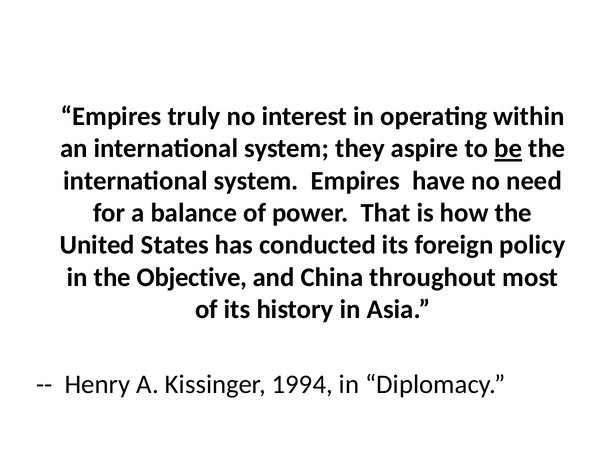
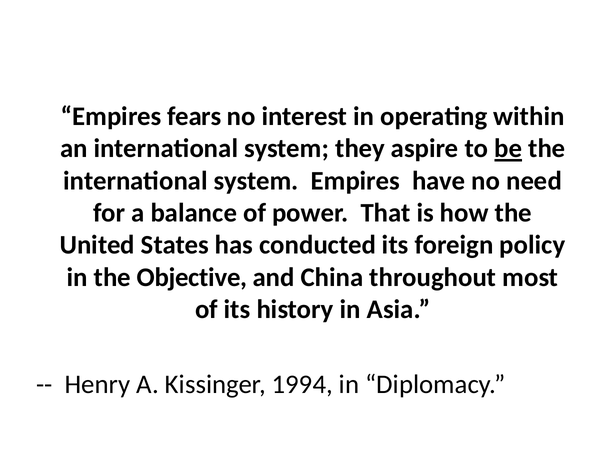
truly: truly -> fears (194, 116)
